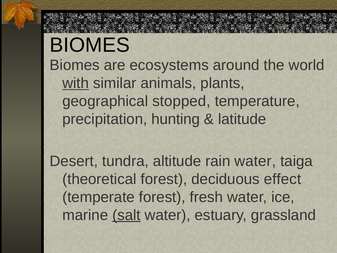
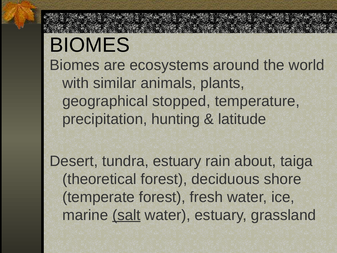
with underline: present -> none (76, 83)
tundra altitude: altitude -> estuary (177, 161)
rain water: water -> about (255, 161)
effect: effect -> shore (283, 179)
